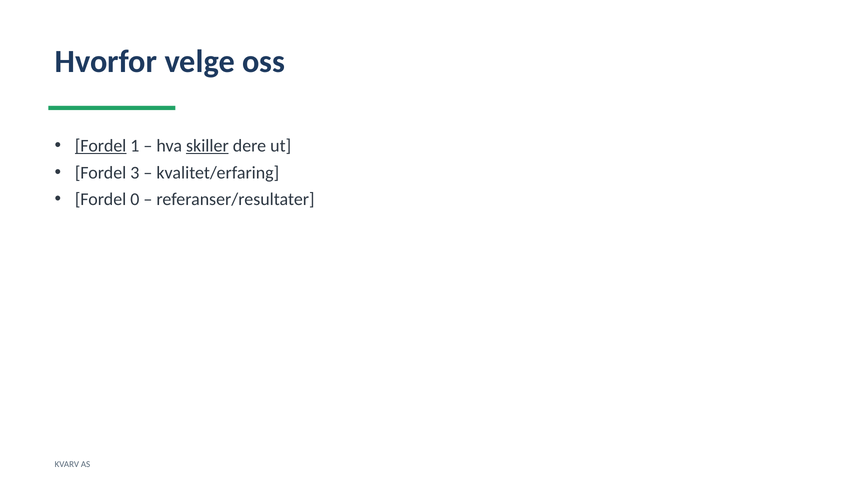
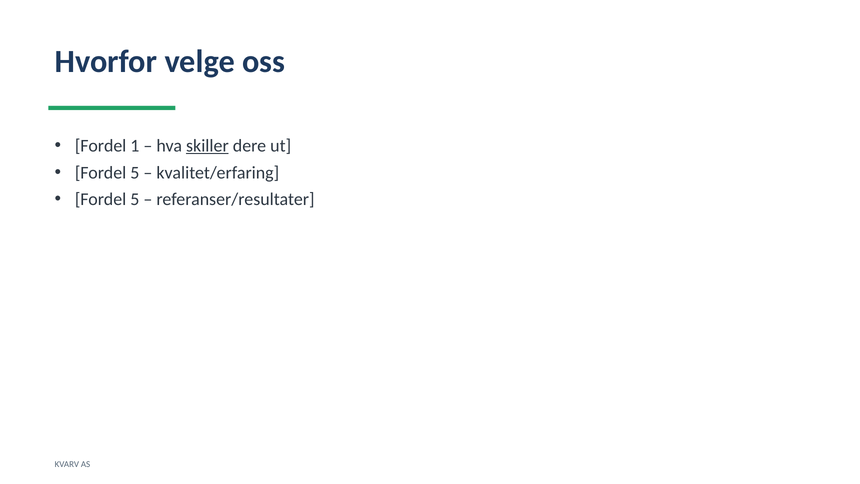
Fordel underline: present -> none (101, 146)
3: 3 -> 5 (135, 173)
0: 0 -> 5 (135, 199)
